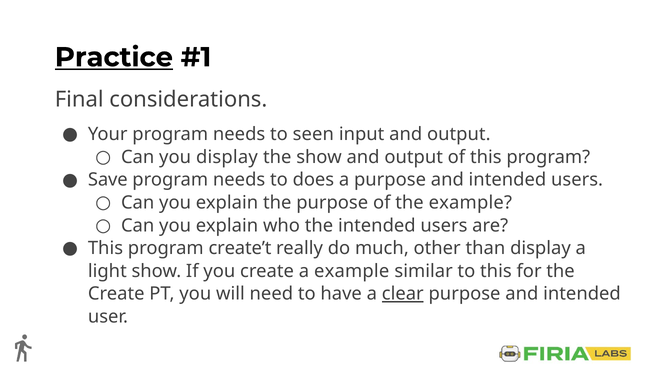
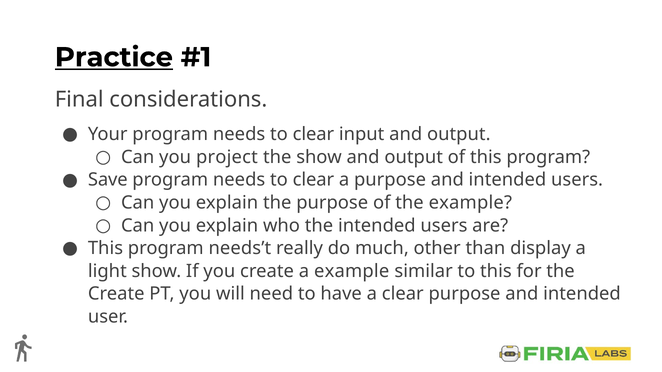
seen: seen -> clear (313, 134)
you display: display -> project (227, 157)
does: does -> clear (313, 180)
create’t: create’t -> needs’t (240, 249)
clear underline: present -> none (403, 294)
